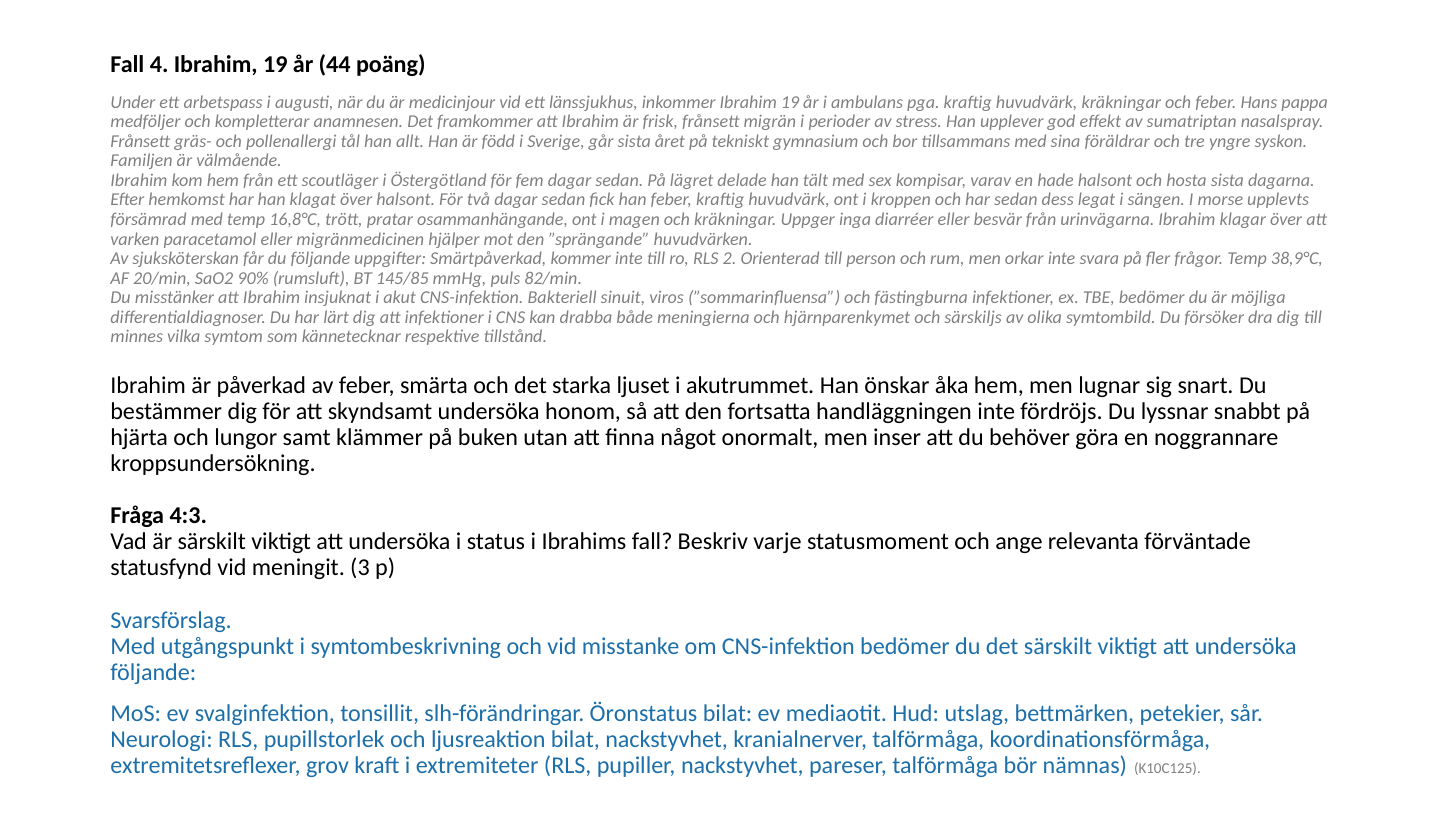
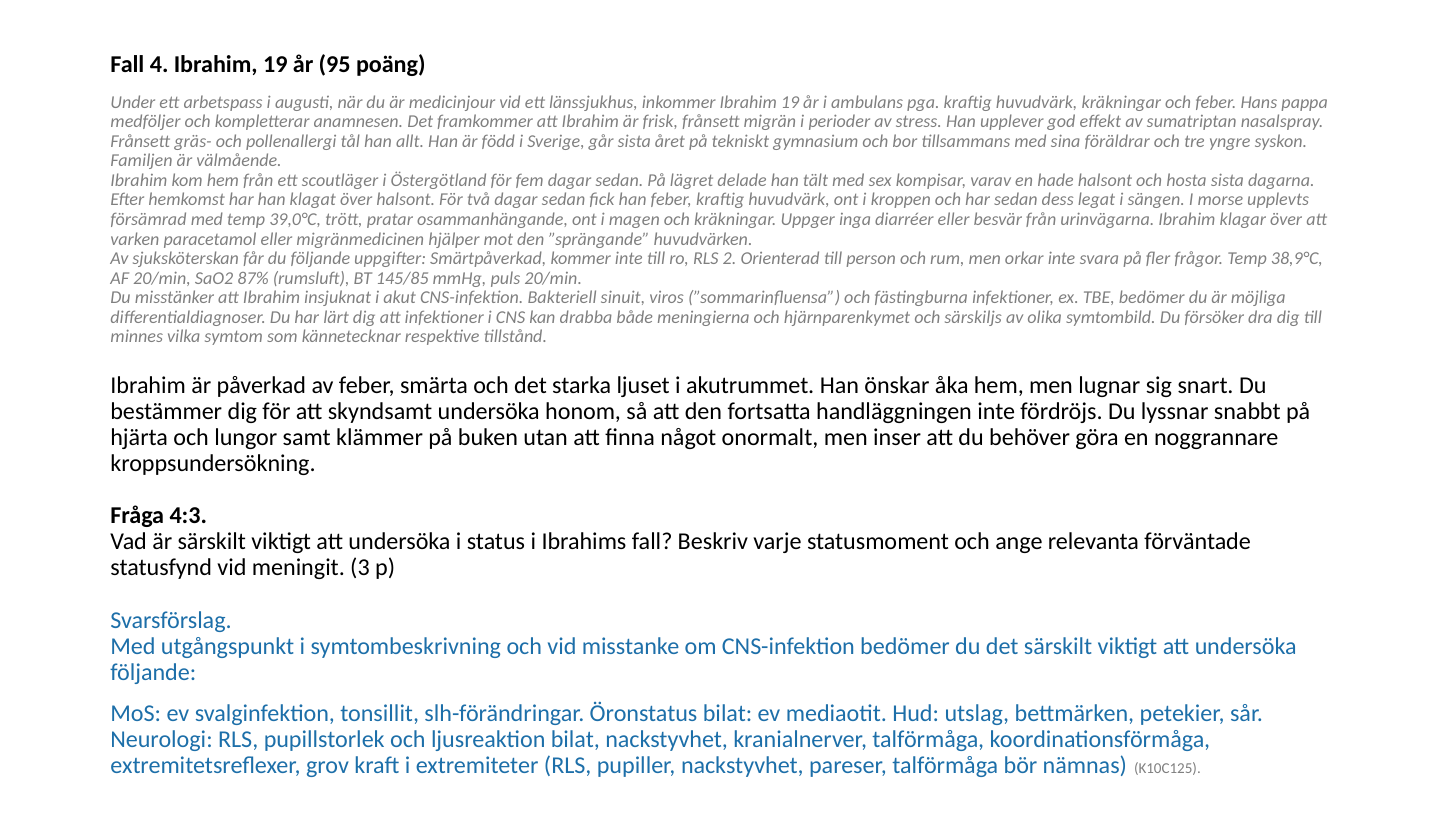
44: 44 -> 95 (335, 64)
16,8°C: 16,8°C -> 39,0°C (295, 220)
90%: 90% -> 87% (253, 278)
puls 82/min: 82/min -> 20/min (553, 278)
